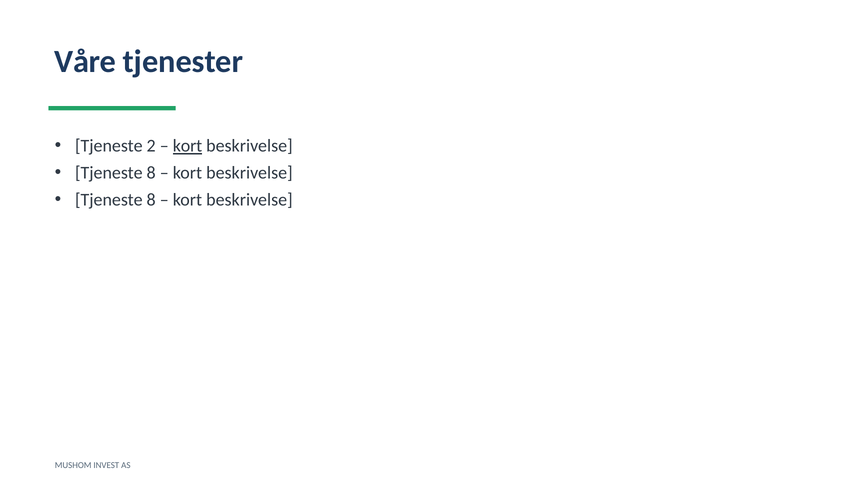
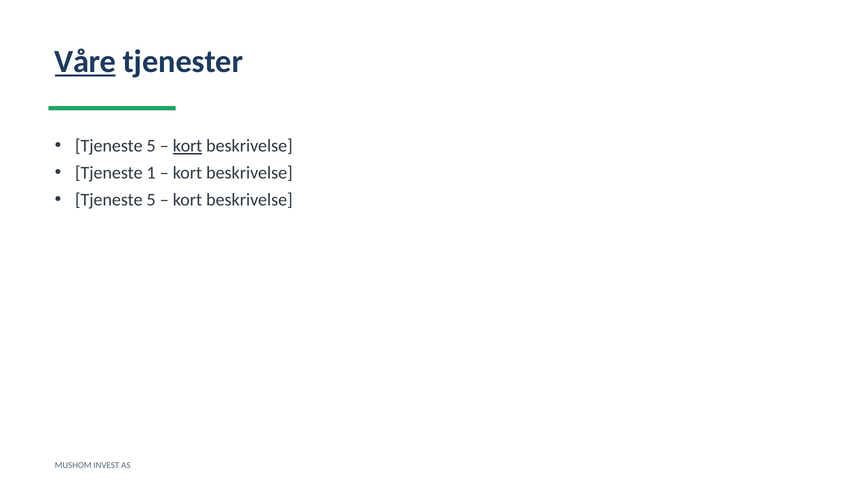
Våre underline: none -> present (85, 62)
2: 2 -> 5 (151, 146)
8: 8 -> 1 (151, 173)
8: 8 -> 5 (151, 200)
